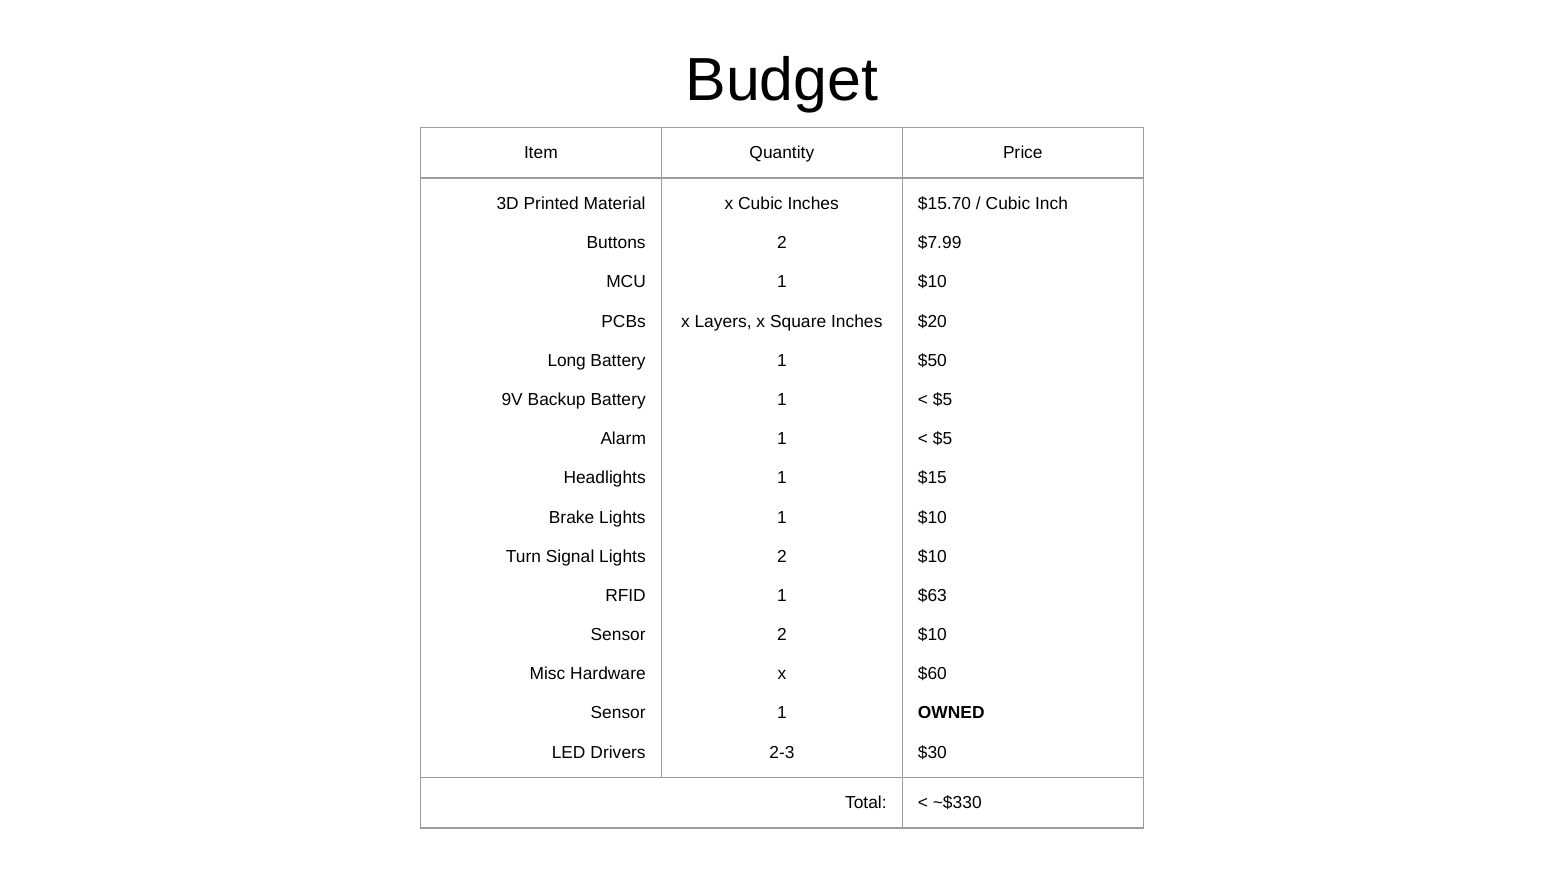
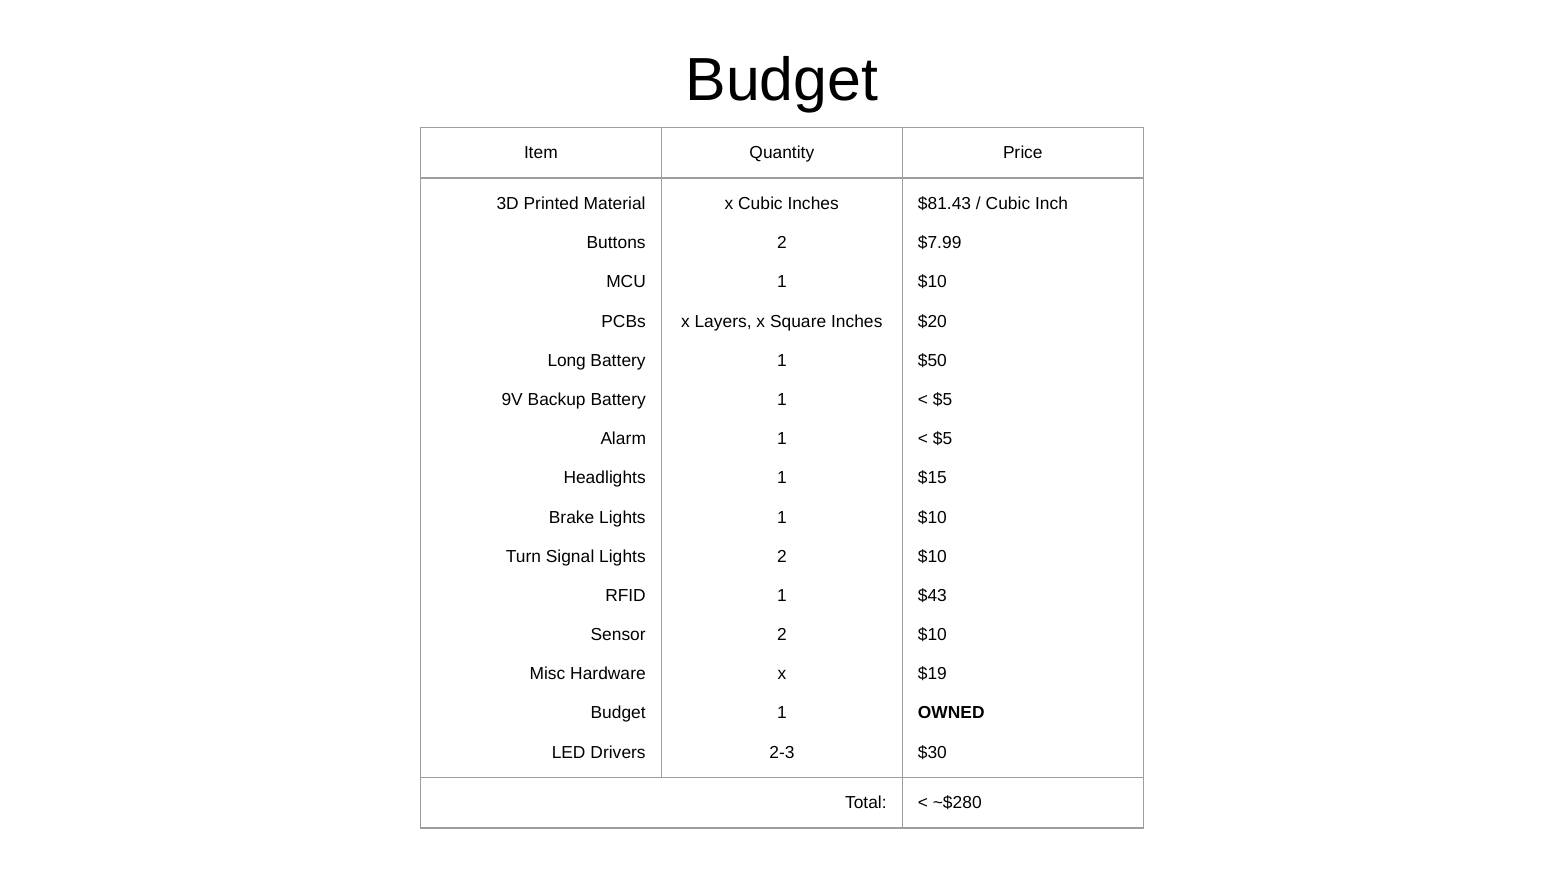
$15.70: $15.70 -> $81.43 (945, 204)
$63: $63 -> $43 (932, 595)
$60: $60 -> $19 (932, 674)
Sensor: Sensor -> Budget (618, 713)
~$330: ~$330 -> ~$280 (957, 803)
